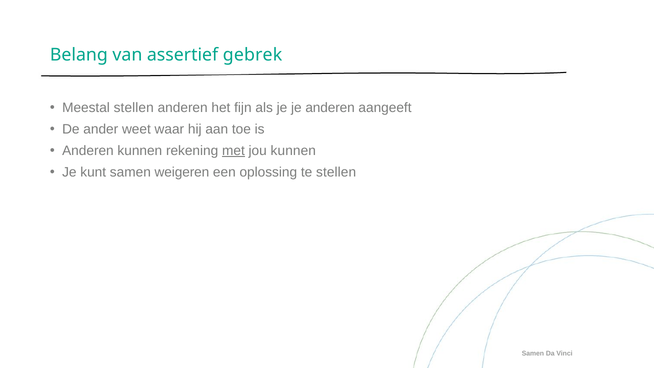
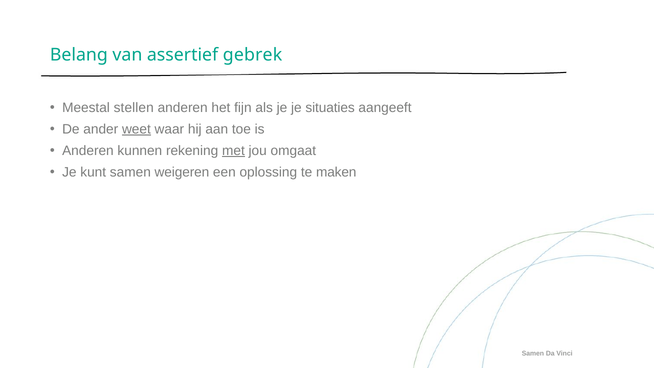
je anderen: anderen -> situaties (330, 108)
weet underline: none -> present (136, 129)
jou kunnen: kunnen -> omgaat (293, 151)
te stellen: stellen -> maken (336, 172)
